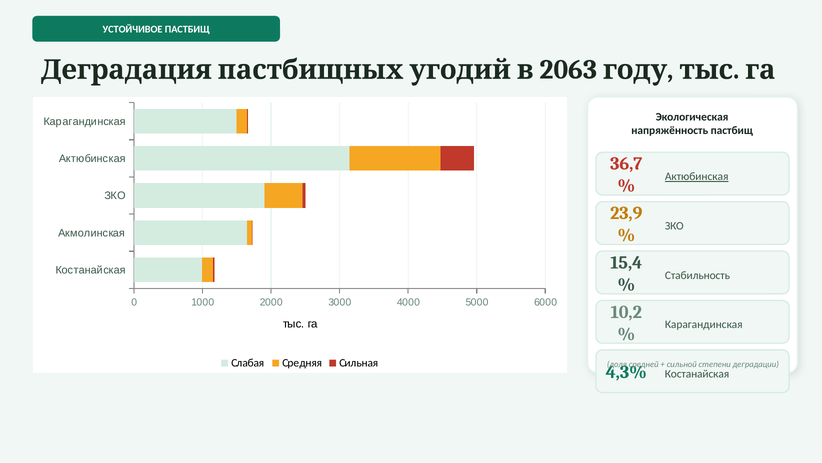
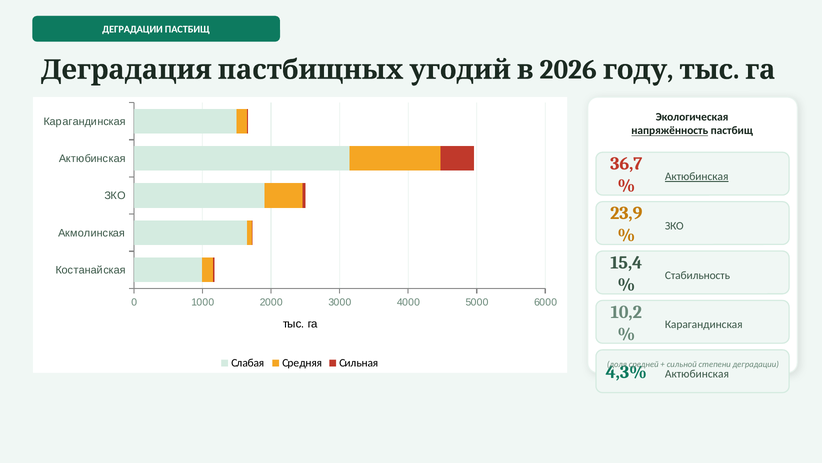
УСТОЙЧИВОЕ: УСТОЙЧИВОЕ -> ДЕГРАДАЦИИ (133, 29)
2063: 2063 -> 2026 (568, 70)
напряжённость underline: none -> present (670, 131)
Костанайская: Костанайская -> Актюбинская (697, 374)
